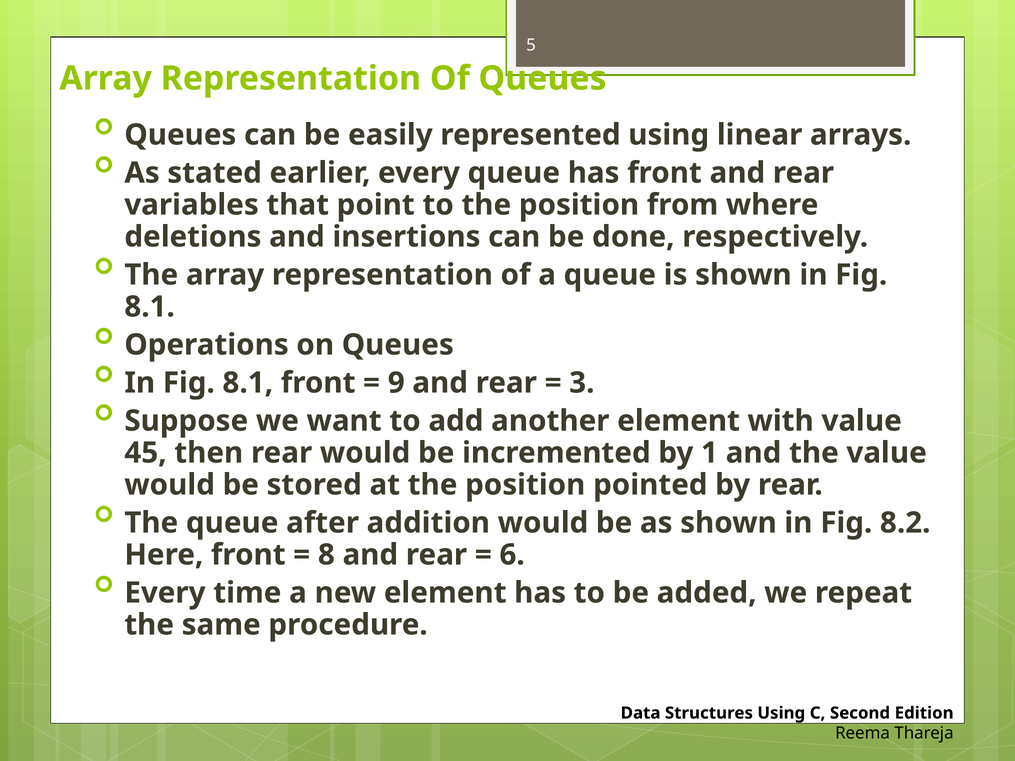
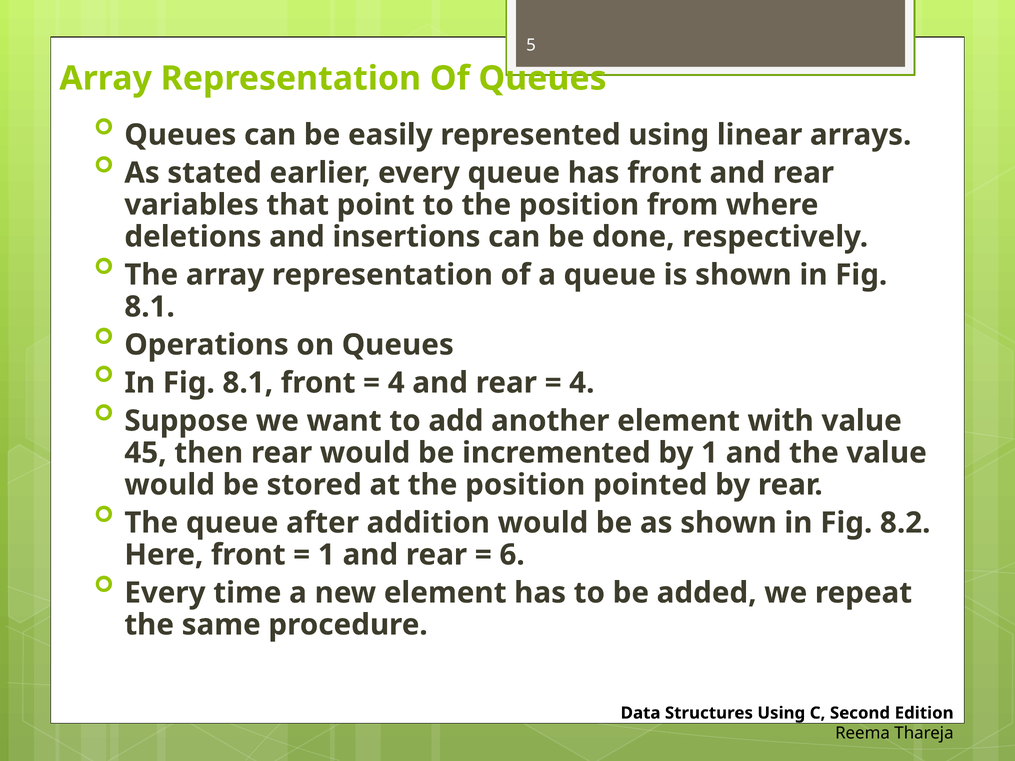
9: 9 -> 4 (396, 383)
3: 3 -> 4 (582, 383)
8: 8 -> 1 (326, 555)
